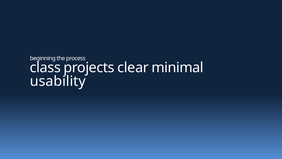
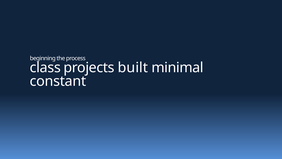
clear: clear -> built (133, 68)
usability: usability -> constant (58, 81)
